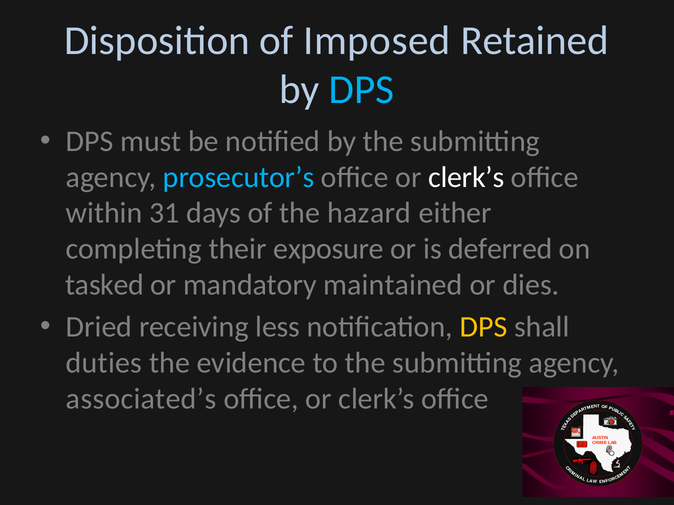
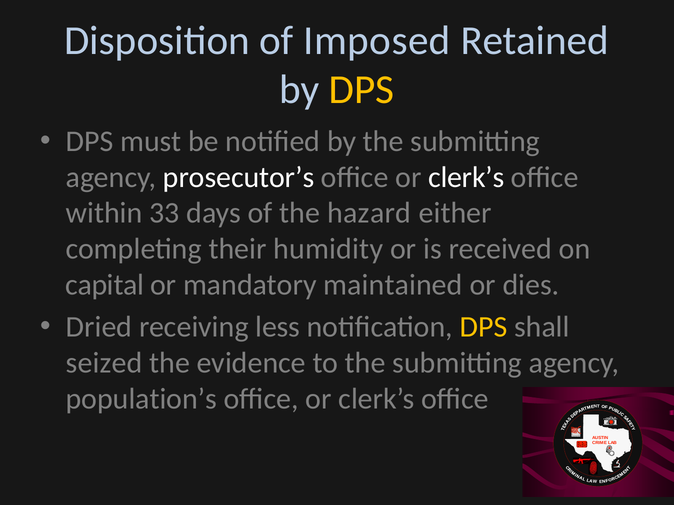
DPS colour: light blue -> yellow (362, 90)
prosecutor’s colour: light blue -> white (239, 177)
31: 31 -> 33 (164, 213)
exposure: exposure -> humidity (328, 249)
deferred: deferred -> received (500, 249)
tasked: tasked -> capital (105, 285)
duties: duties -> seized (104, 363)
associated’s: associated’s -> population’s (141, 399)
